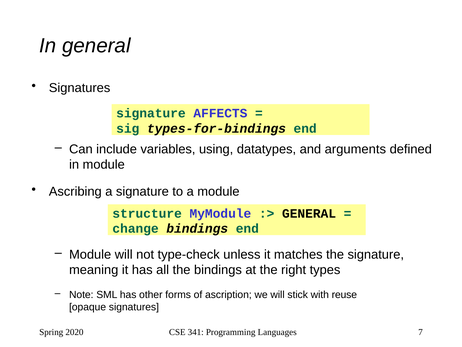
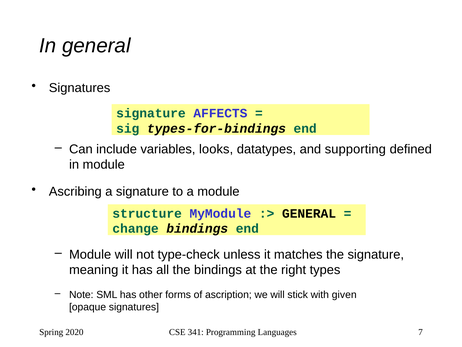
using: using -> looks (216, 149)
arguments: arguments -> supporting (355, 149)
reuse: reuse -> given (344, 294)
